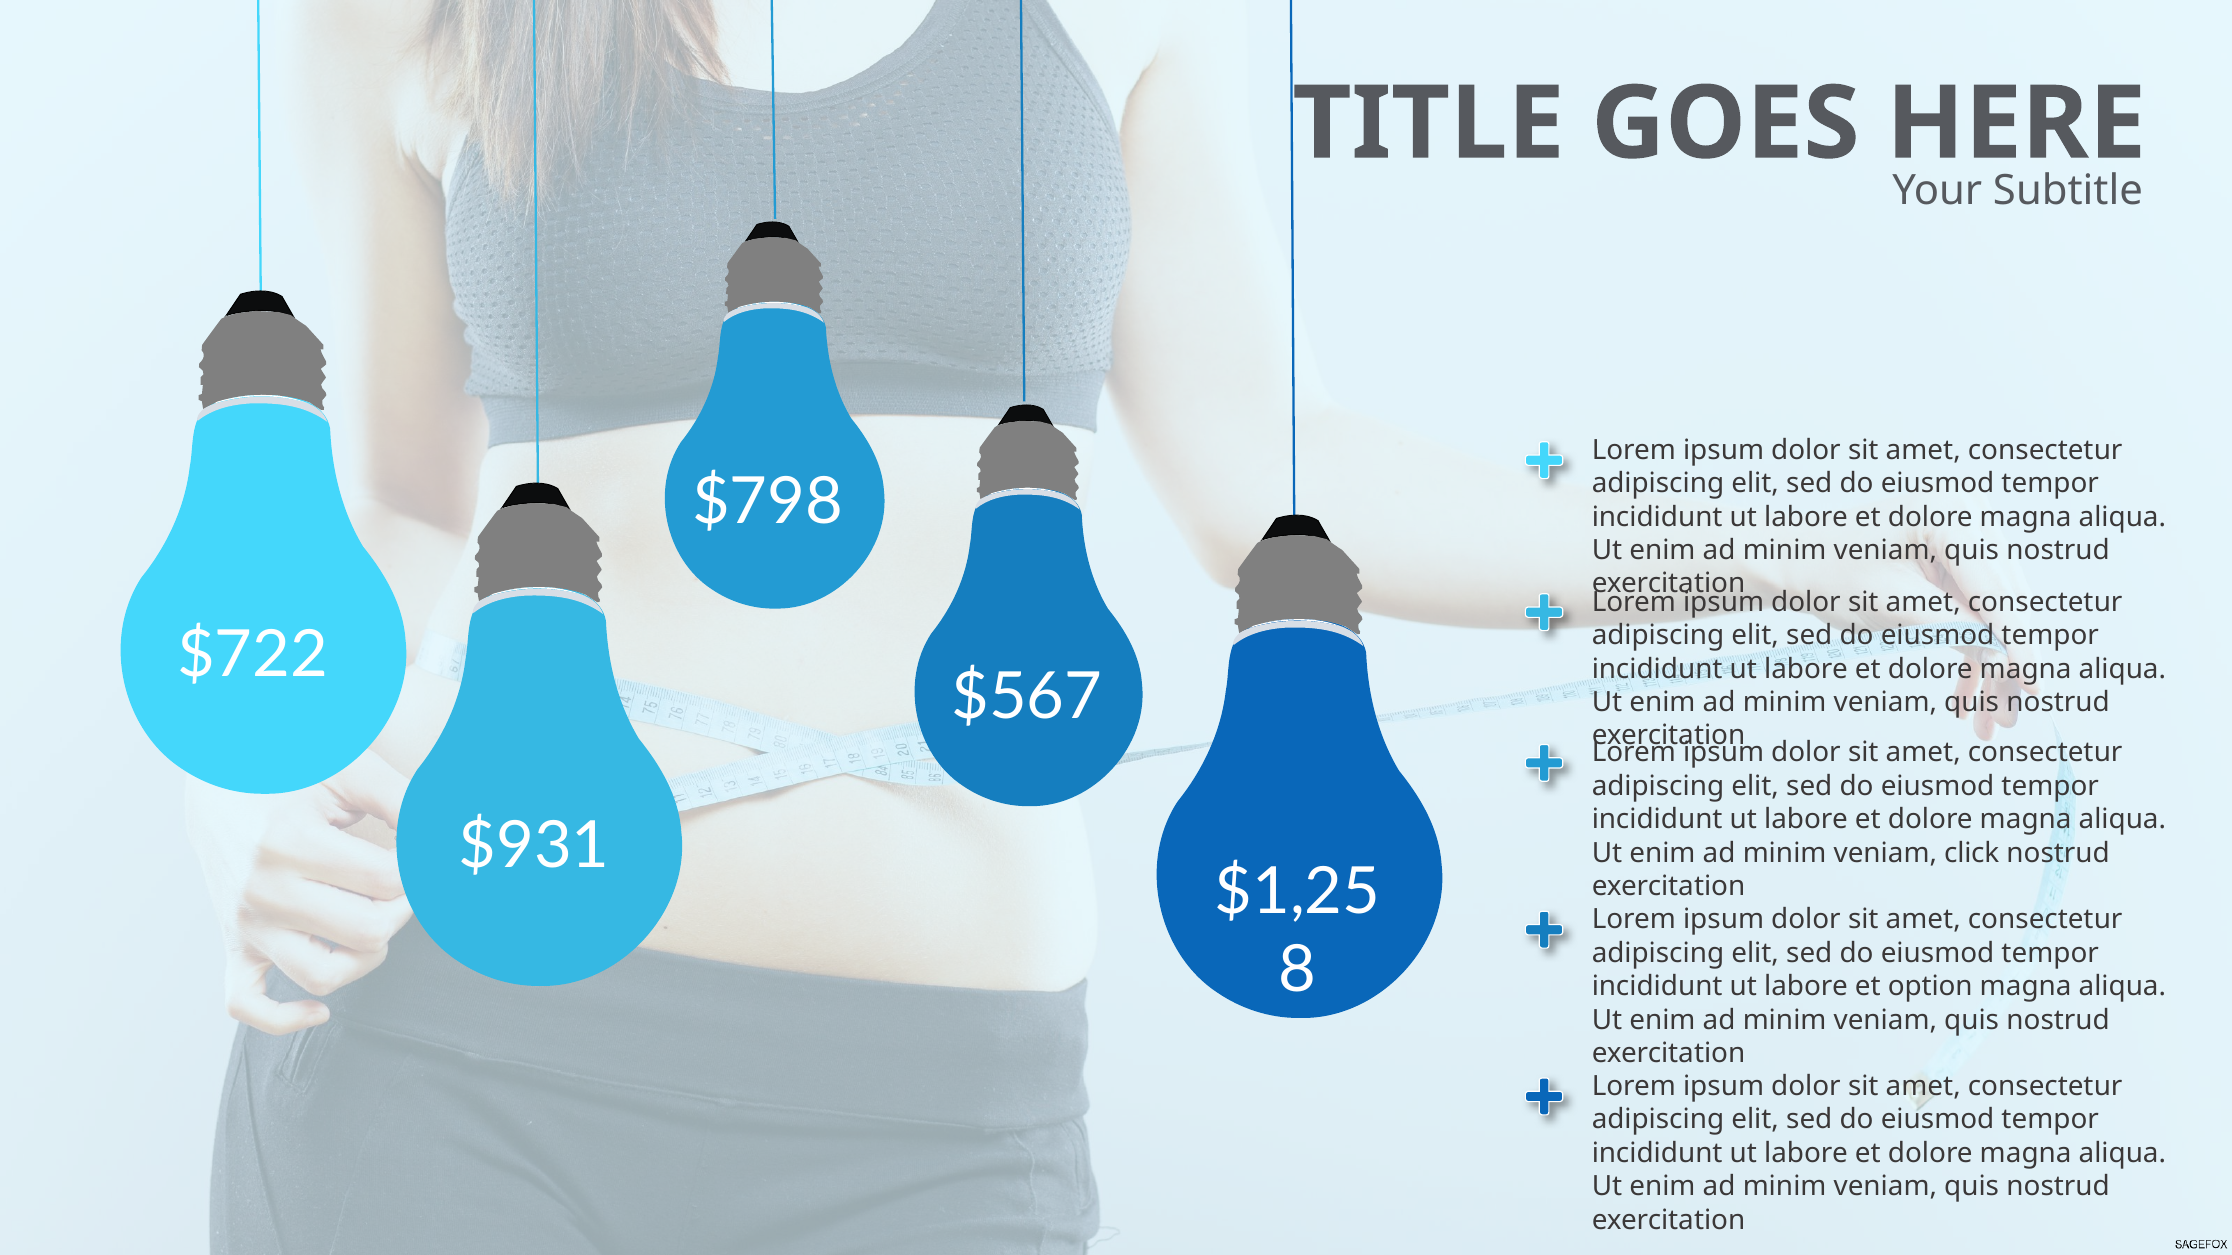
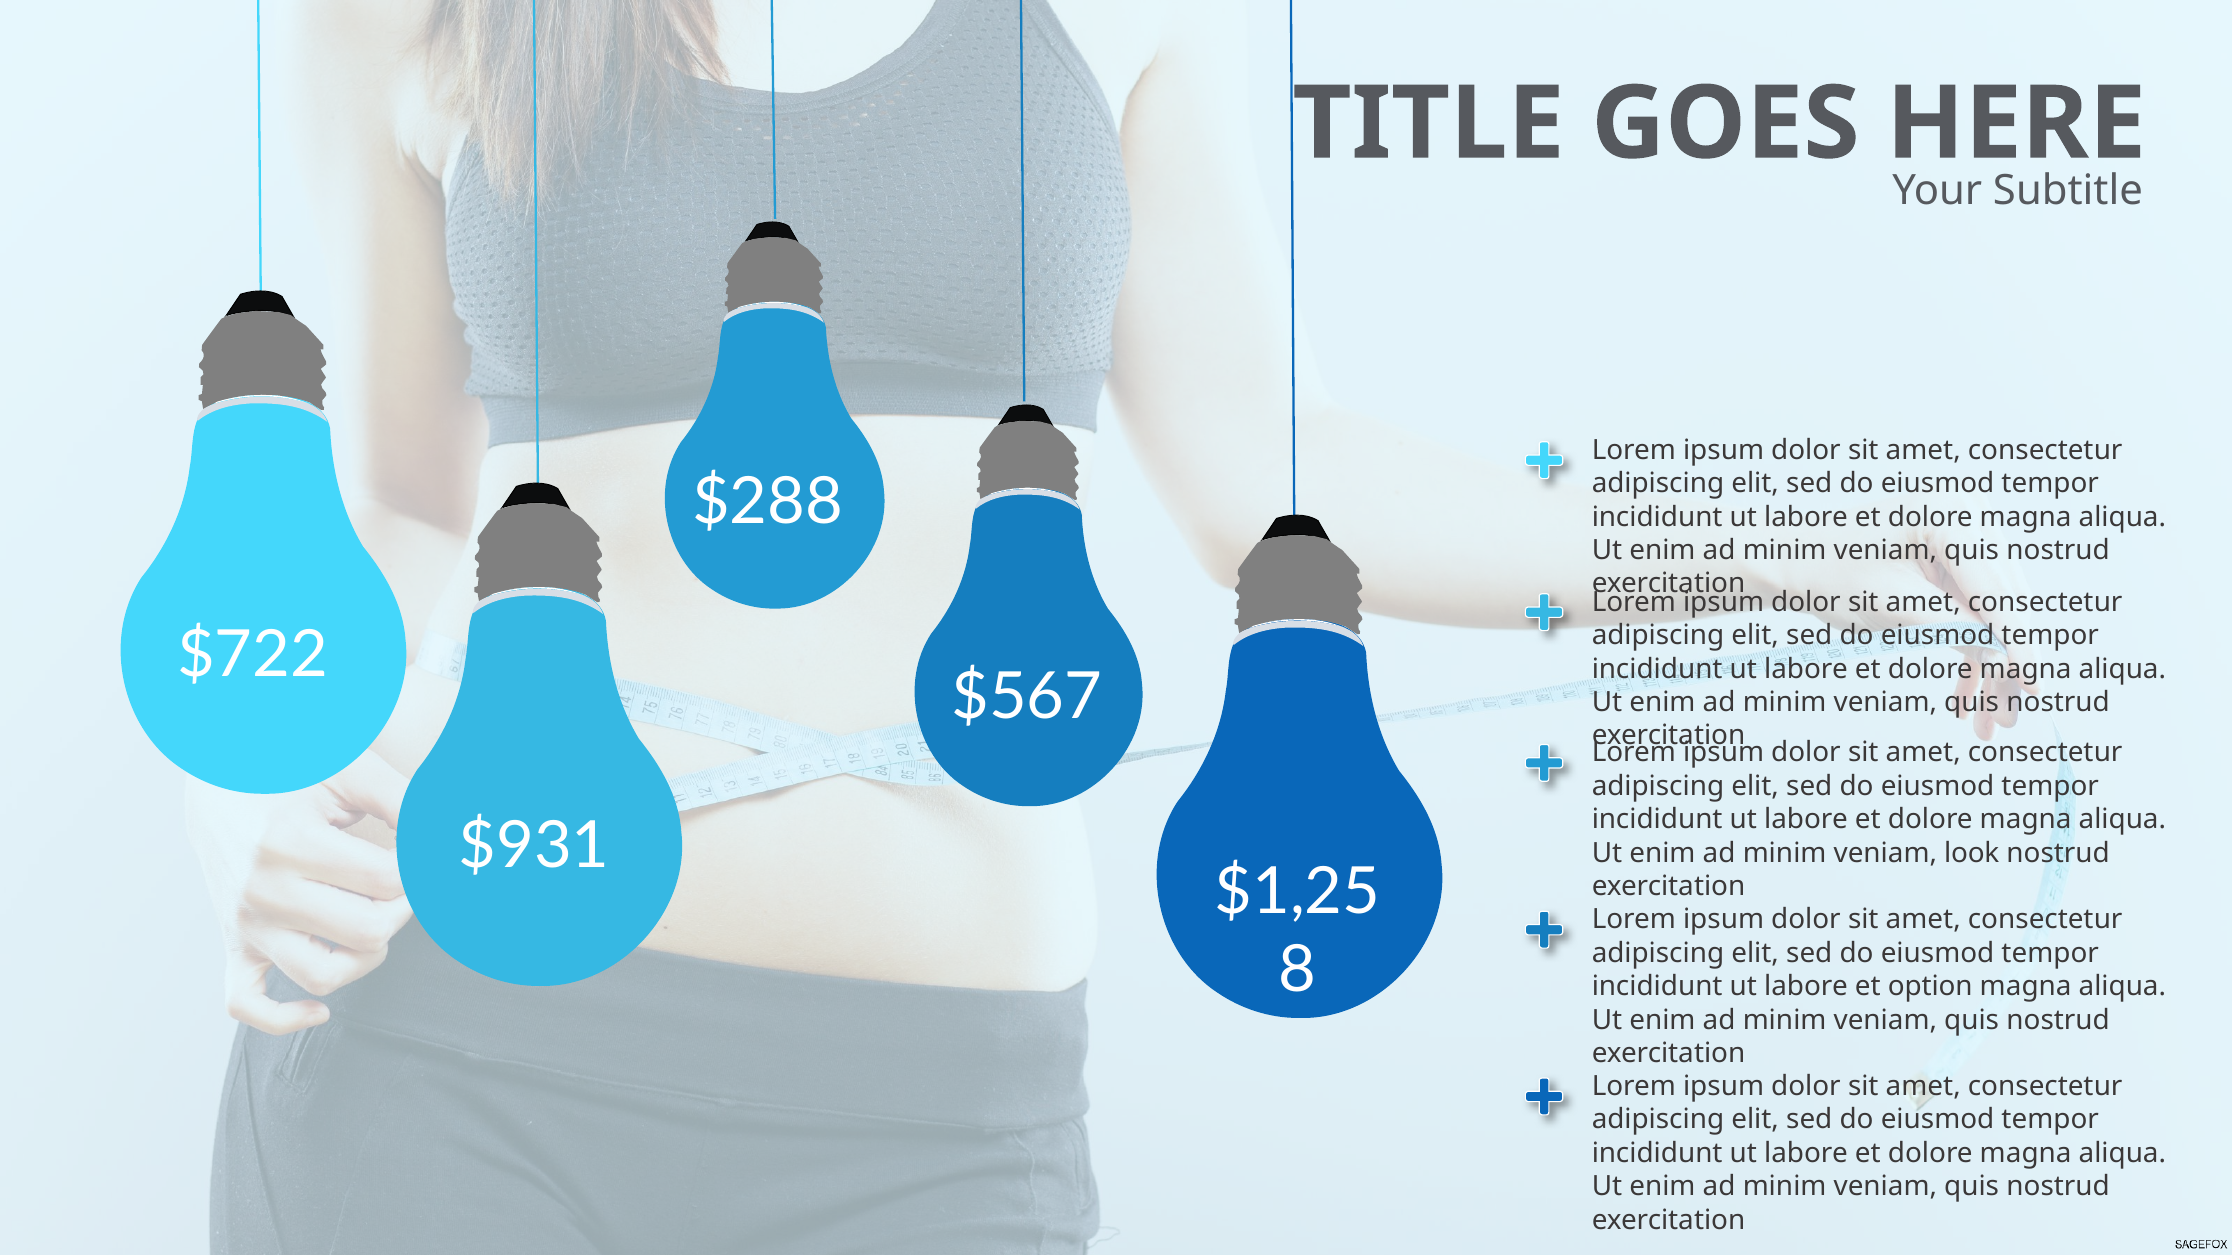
$798: $798 -> $288 (768, 502)
click: click -> look (1972, 853)
